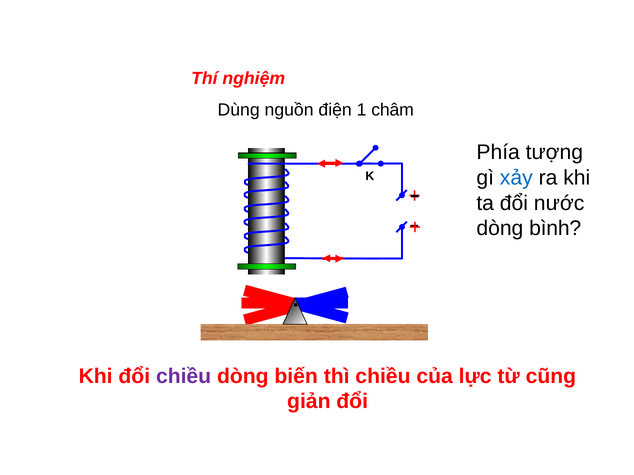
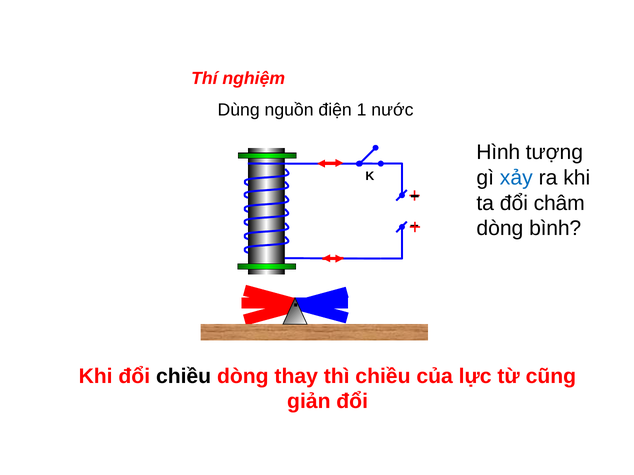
châm: châm -> nước (392, 110)
Phía: Phía -> Hình (498, 153)
nước: nước -> châm (559, 203)
chiều colour: purple -> black (184, 377)
biến: biến -> thay (296, 377)
